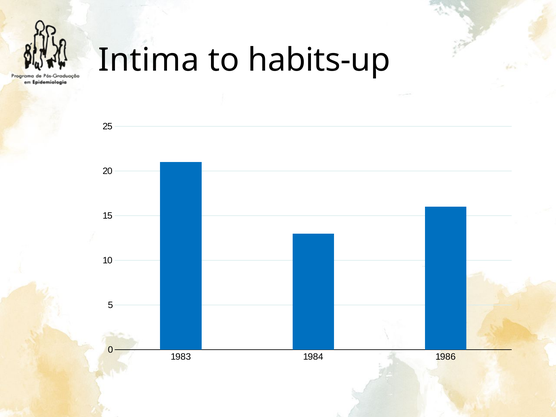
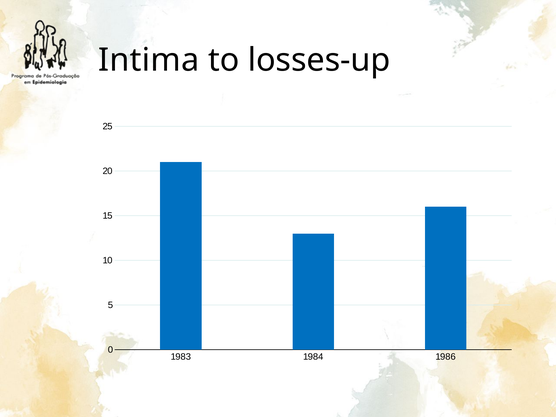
habits-up: habits-up -> losses-up (319, 60)
